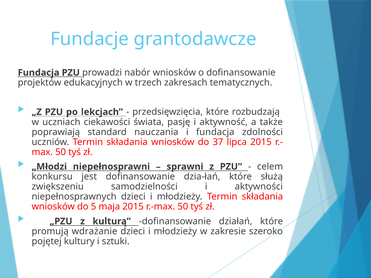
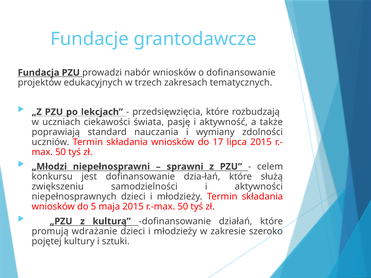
i fundacja: fundacja -> wymiany (215, 132)
37: 37 -> 17 (218, 142)
